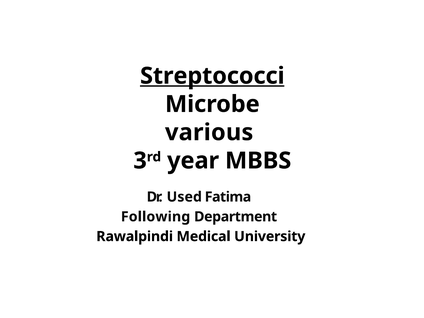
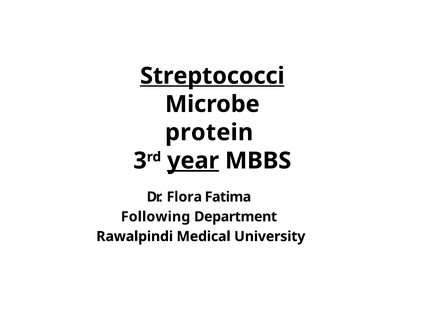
various: various -> protein (209, 132)
year underline: none -> present (193, 161)
Used: Used -> Flora (184, 197)
